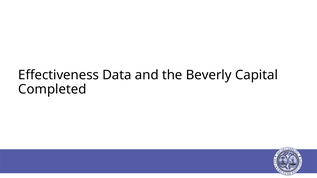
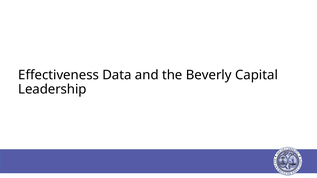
Completed: Completed -> Leadership (52, 89)
